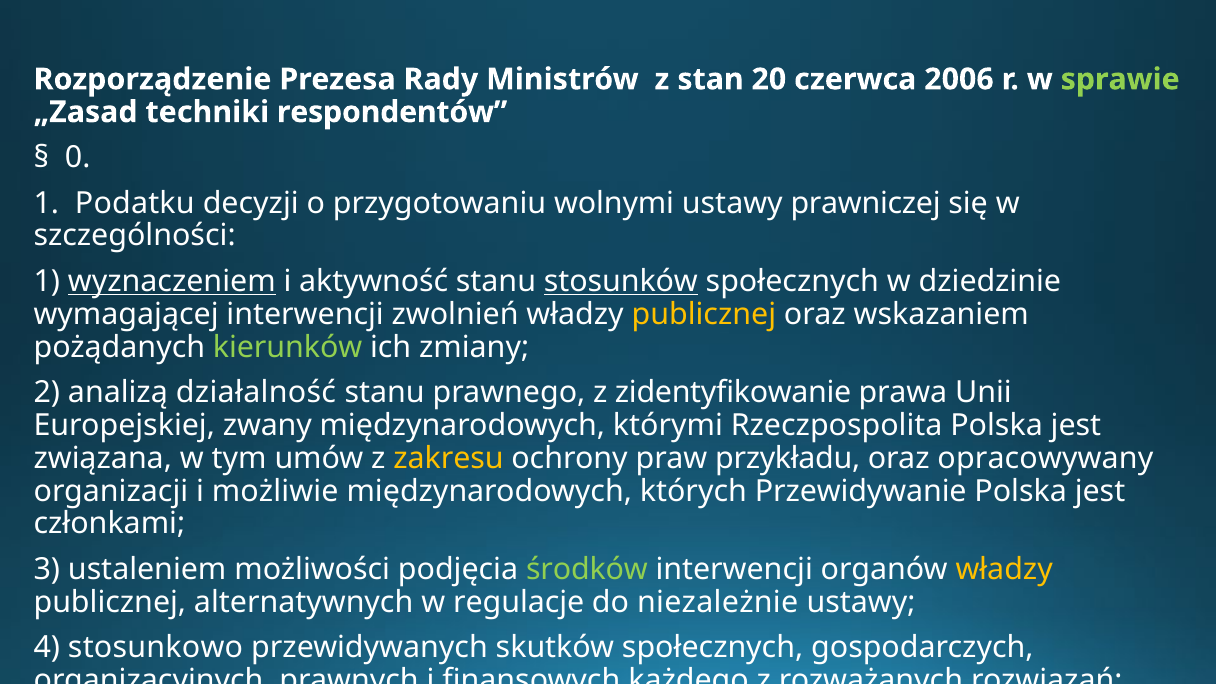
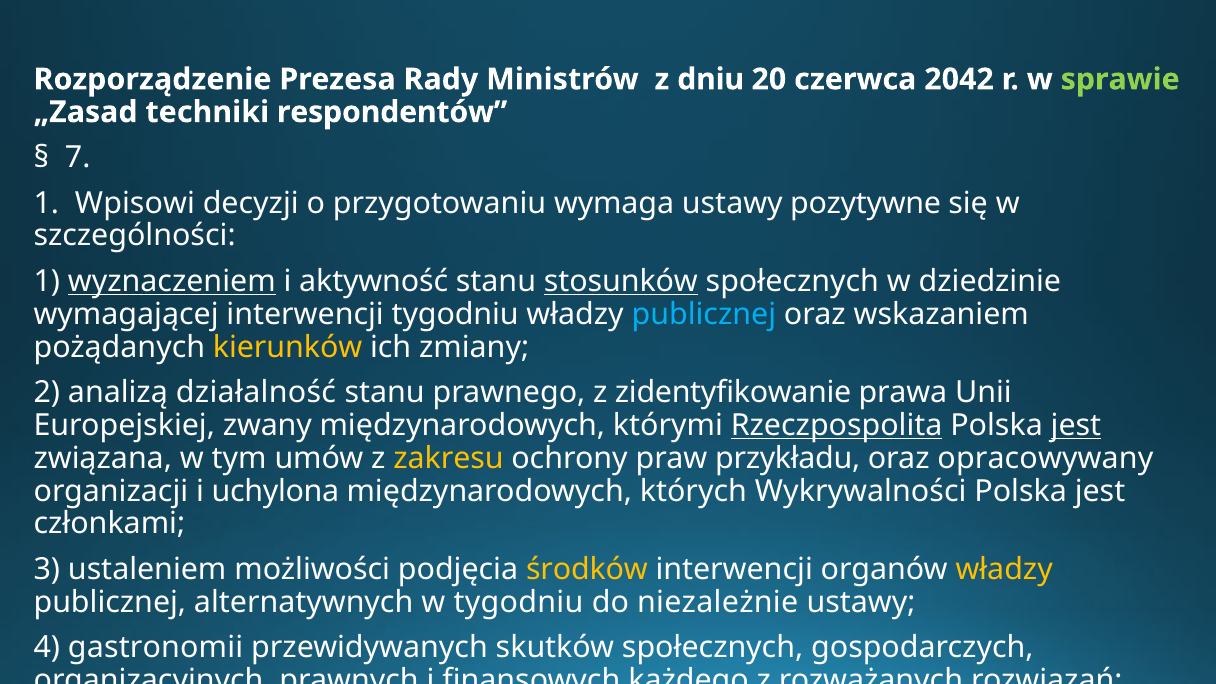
stan: stan -> dniu (711, 79)
2006: 2006 -> 2042 (959, 79)
0: 0 -> 7 (78, 158)
Podatku: Podatku -> Wpisowi (135, 203)
wolnymi: wolnymi -> wymaga (614, 203)
prawniczej: prawniczej -> pozytywne (866, 203)
interwencji zwolnień: zwolnień -> tygodniu (455, 314)
publicznej colour: yellow -> light blue (704, 314)
kierunków colour: light green -> yellow (288, 347)
Rzeczpospolita underline: none -> present (837, 425)
jest underline: none -> present (1076, 425)
możliwie: możliwie -> uchylona (275, 491)
Przewidywanie: Przewidywanie -> Wykrywalności (861, 491)
środków colour: light green -> yellow (587, 569)
w regulacje: regulacje -> tygodniu (518, 602)
stosunkowo: stosunkowo -> gastronomii (156, 648)
